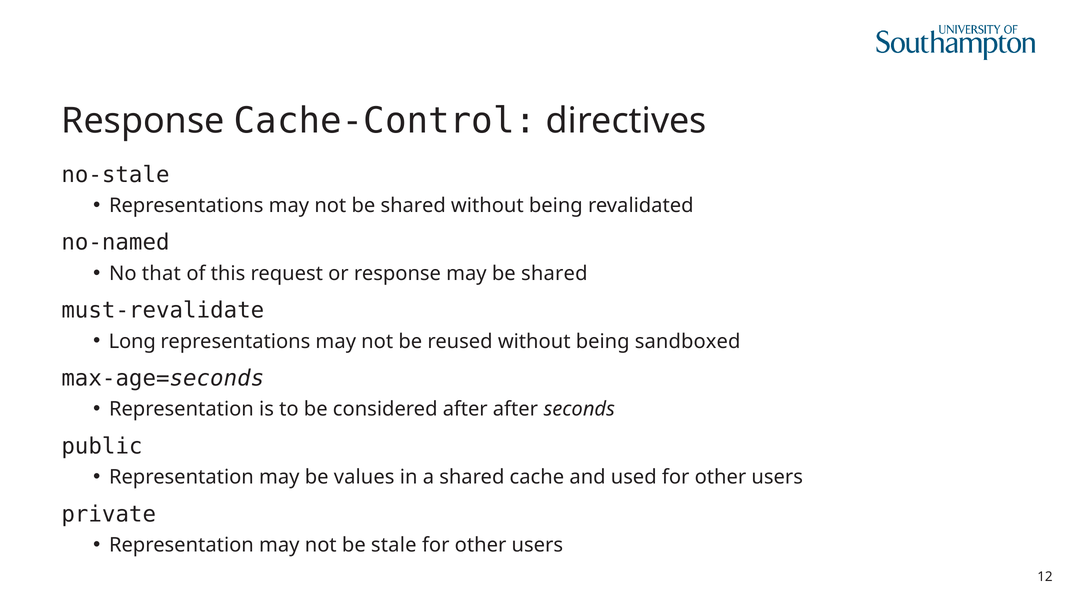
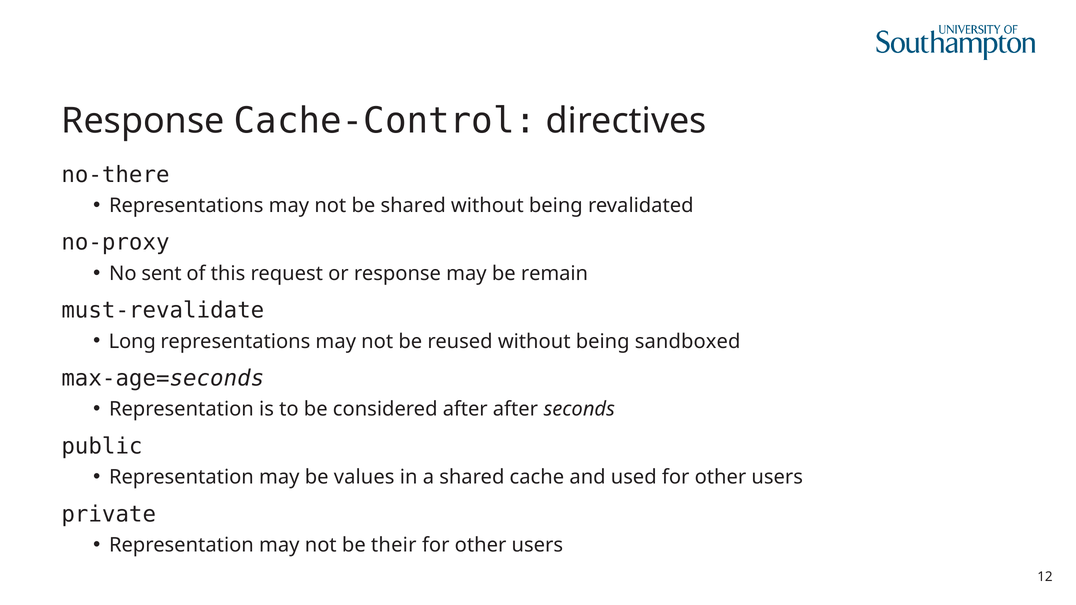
no-stale: no-stale -> no-there (115, 175)
no-named: no-named -> no-proxy (115, 243)
that: that -> sent (162, 274)
may be shared: shared -> remain (554, 274)
stale: stale -> their (394, 545)
